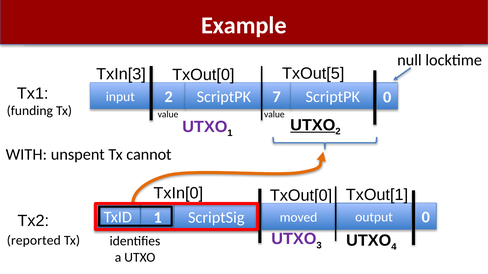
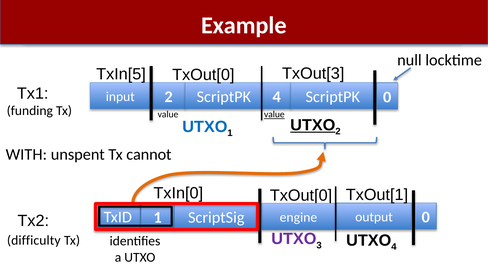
TxIn[3: TxIn[3 -> TxIn[5 (121, 74)
TxOut[5: TxOut[5 -> TxOut[3 (313, 74)
ScriptPK 7: 7 -> 4 (277, 97)
value underline: none -> present (274, 115)
UTXO colour: purple -> blue (205, 127)
moved: moved -> engine (298, 218)
reported: reported -> difficulty (34, 241)
